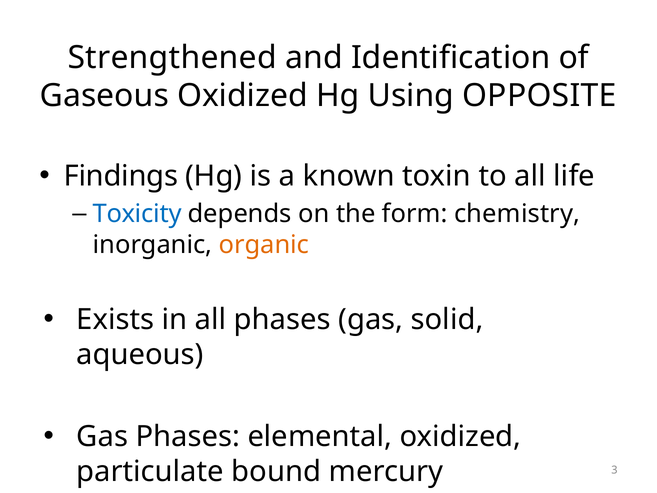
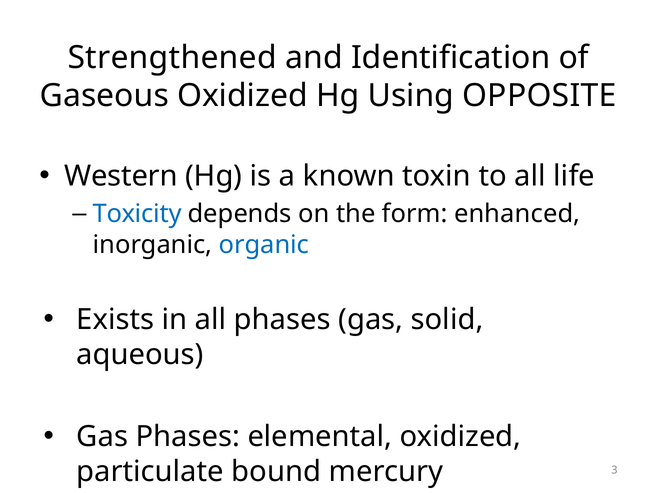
Findings: Findings -> Western (121, 176)
chemistry: chemistry -> enhanced (517, 214)
organic colour: orange -> blue (264, 245)
